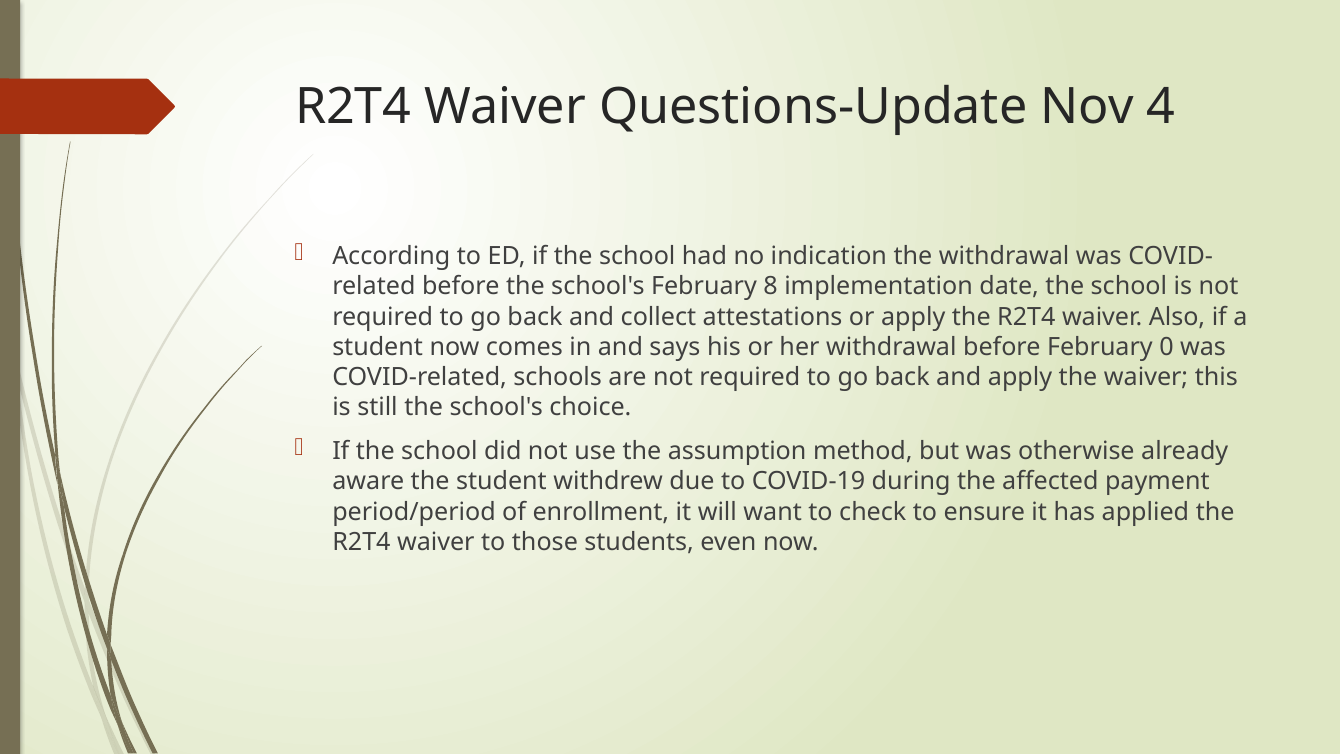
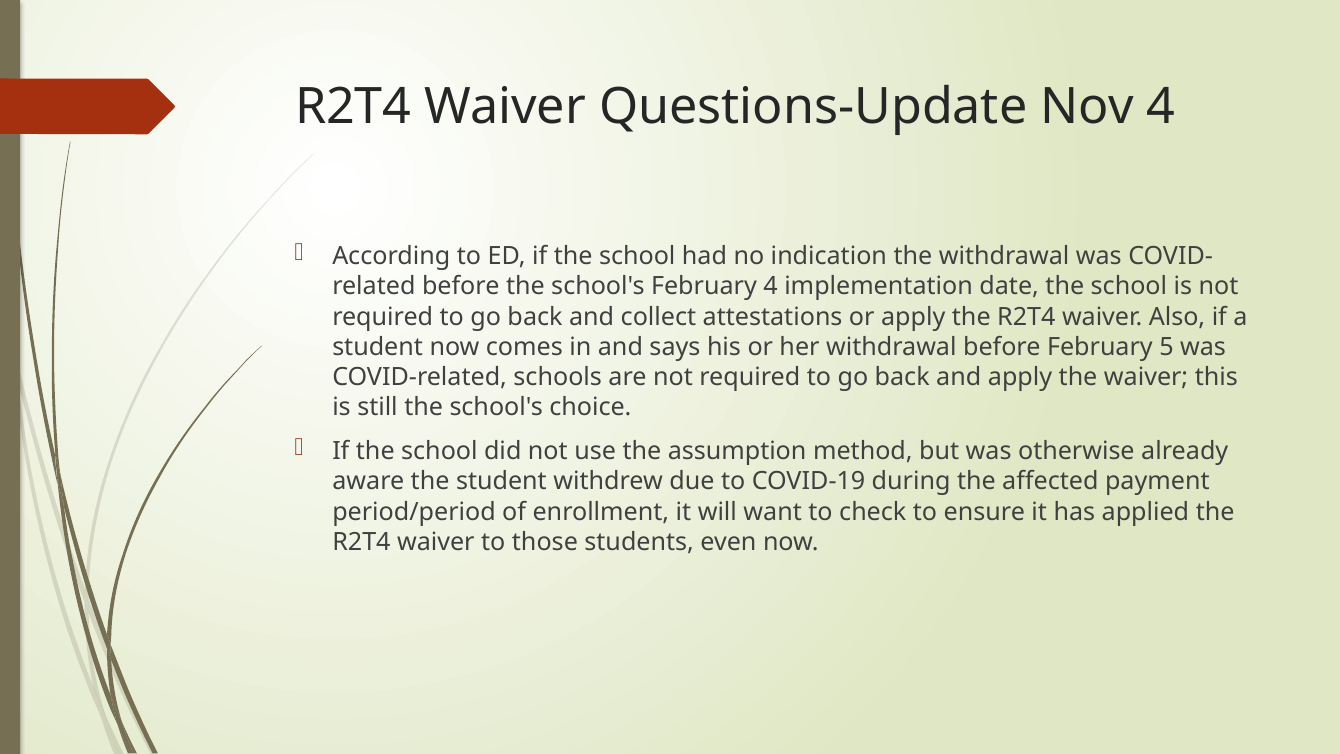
February 8: 8 -> 4 (771, 287)
0: 0 -> 5 (1166, 347)
